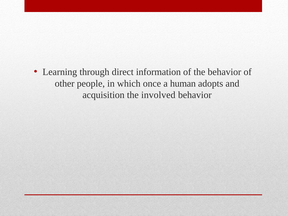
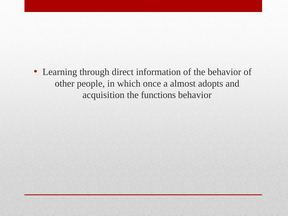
human: human -> almost (183, 83)
involved: involved -> functions (158, 95)
